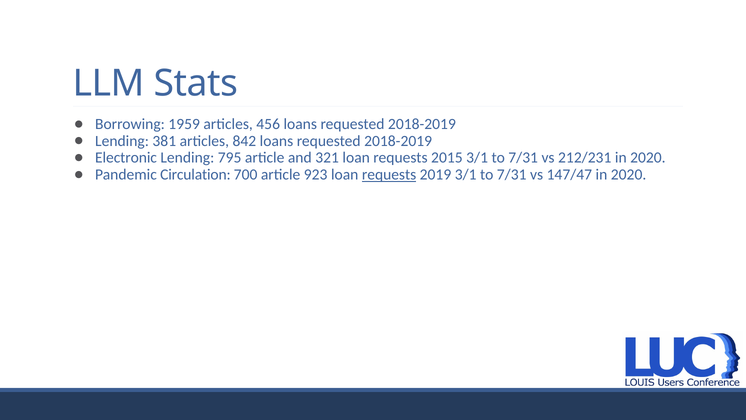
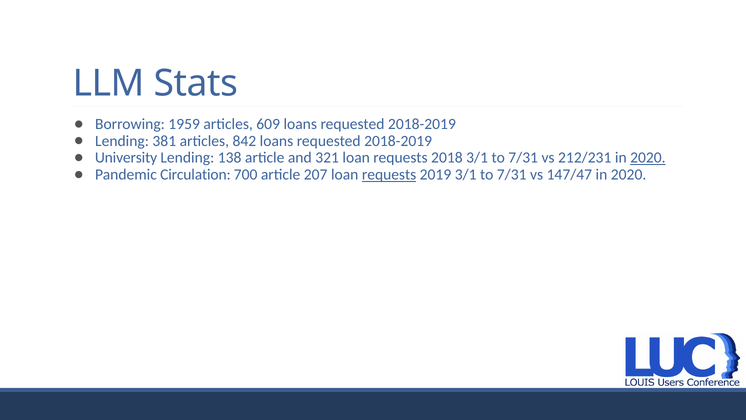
456: 456 -> 609 (268, 124)
Electronic: Electronic -> University (126, 158)
795: 795 -> 138 (230, 158)
2015: 2015 -> 2018 (447, 158)
2020 underline: none -> present (648, 158)
923: 923 -> 207 (316, 174)
